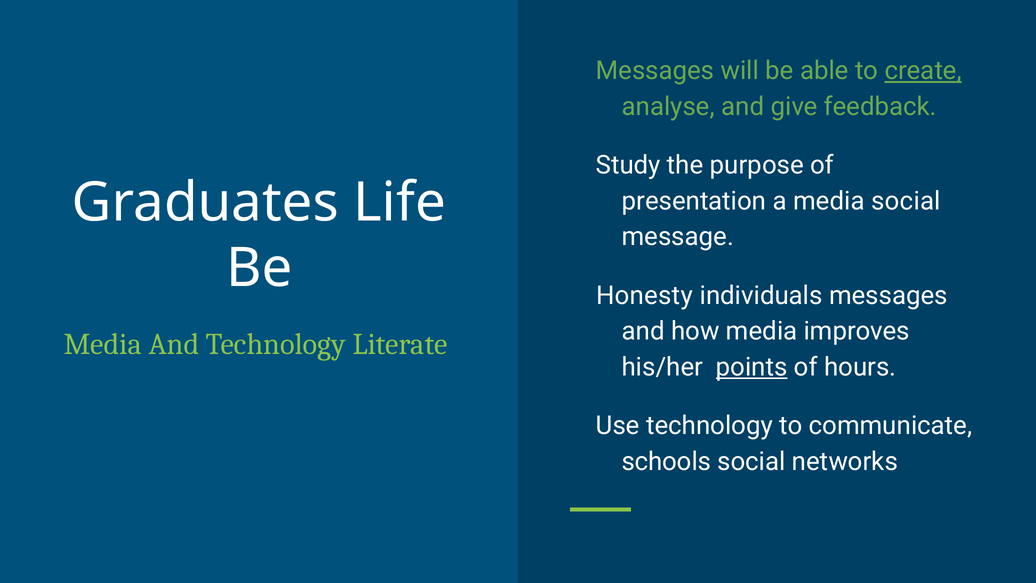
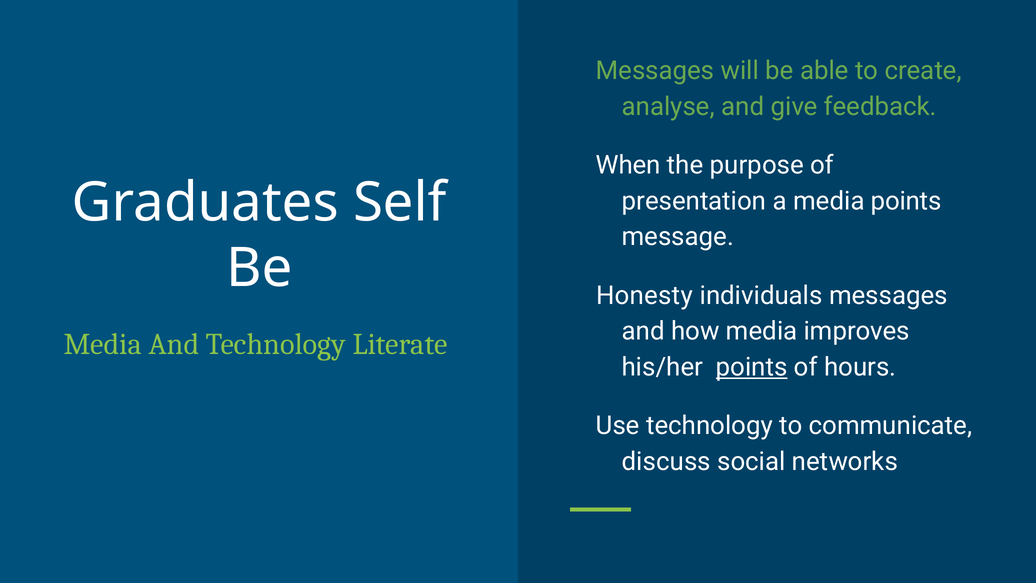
create underline: present -> none (923, 71)
Study: Study -> When (628, 165)
Life: Life -> Self (400, 203)
media social: social -> points (906, 201)
schools: schools -> discuss (666, 461)
